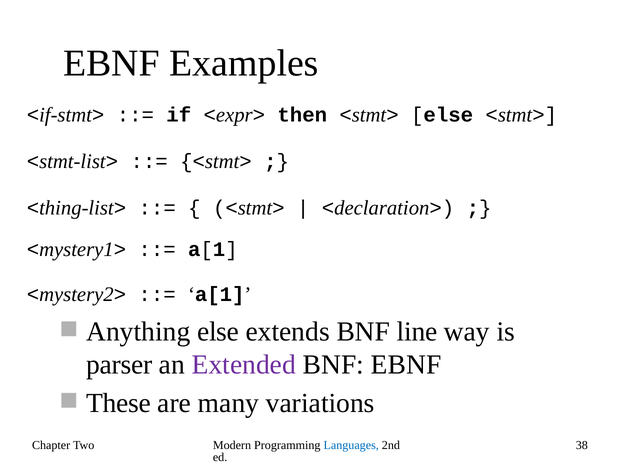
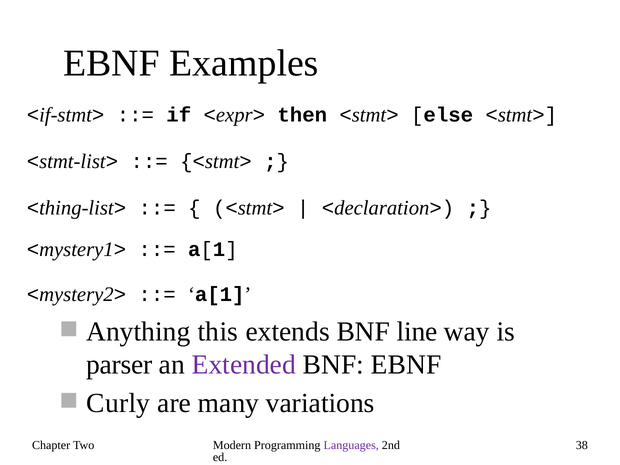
Anything else: else -> this (218, 332)
These: These -> Curly (118, 403)
Languages colour: blue -> purple (351, 445)
